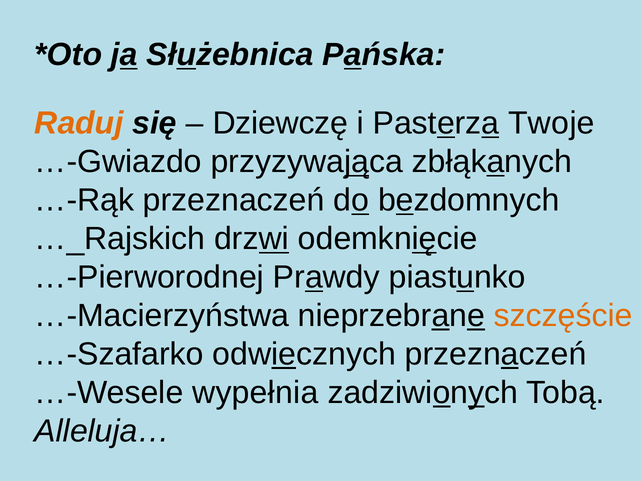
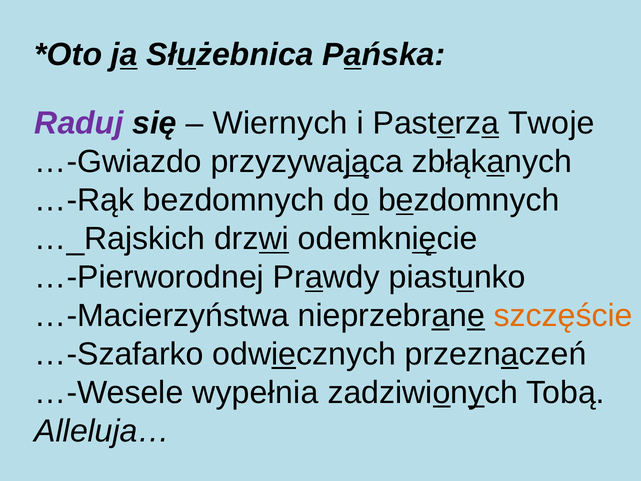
Raduj colour: orange -> purple (79, 123)
Dziewczę: Dziewczę -> Wiernych (280, 123)
…-Rąk przeznaczeń: przeznaczeń -> bezdomnych (234, 200)
